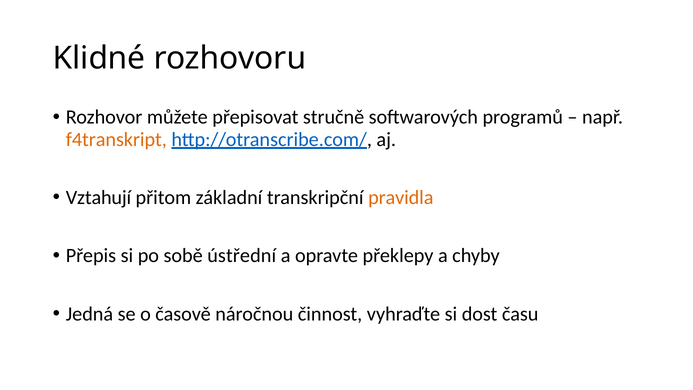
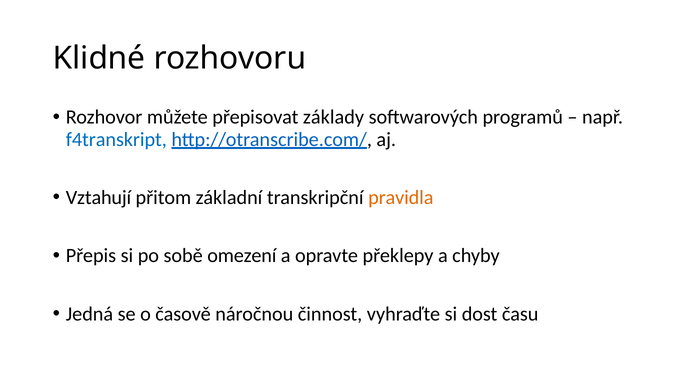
stručně: stručně -> základy (334, 117)
f4transkript colour: orange -> blue (116, 139)
ústřední: ústřední -> omezení (242, 256)
